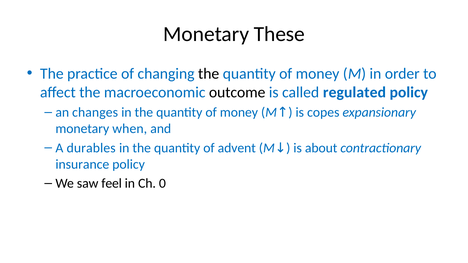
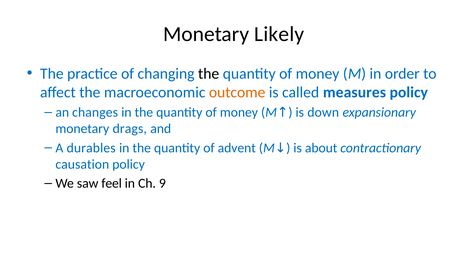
These: These -> Likely (279, 34)
outcome colour: black -> orange (237, 92)
regulated: regulated -> measures (354, 92)
copes: copes -> down (323, 113)
when: when -> drags (130, 129)
insurance: insurance -> causation (82, 164)
0: 0 -> 9 (162, 184)
